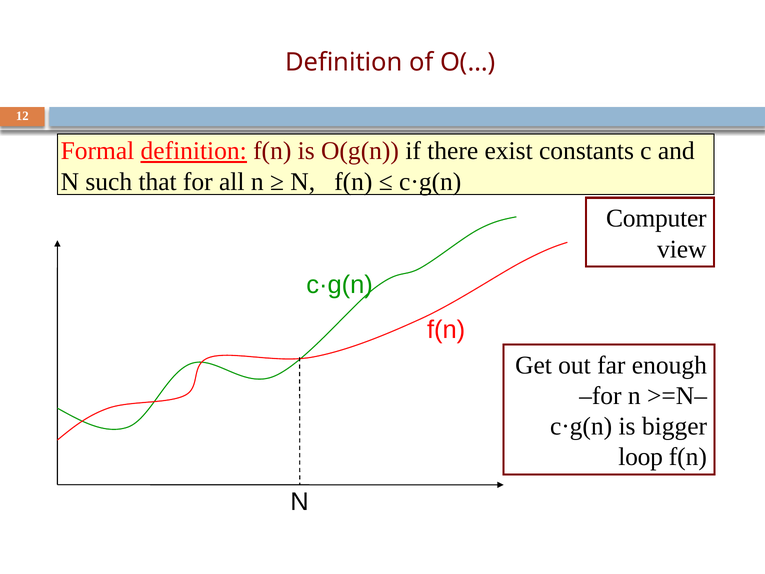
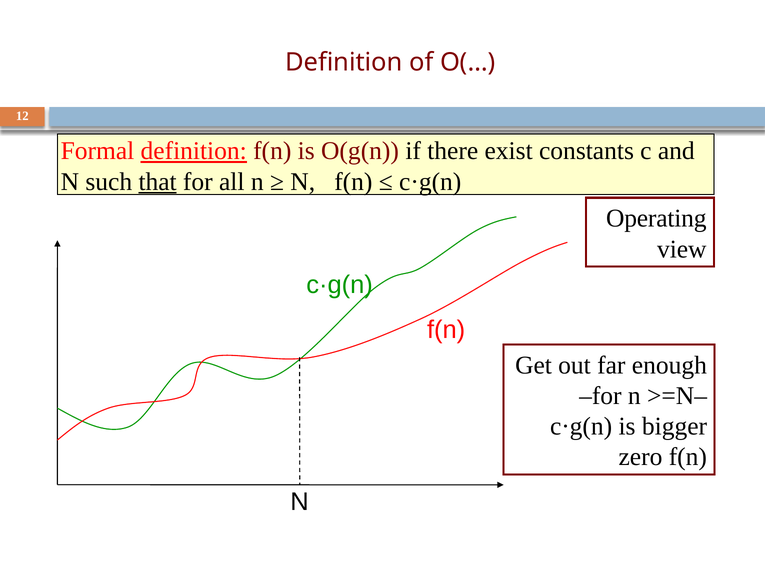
that underline: none -> present (158, 182)
Computer: Computer -> Operating (656, 218)
loop: loop -> zero (640, 457)
